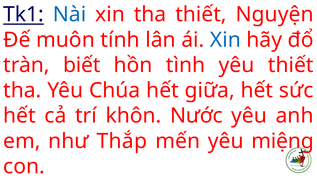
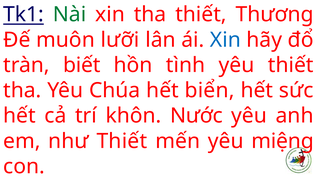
Nài colour: blue -> green (70, 15)
Nguyện: Nguyện -> Thương (275, 15)
tính: tính -> lưỡi (120, 40)
giữa: giữa -> biển (210, 91)
như Thắp: Thắp -> Thiết (122, 141)
